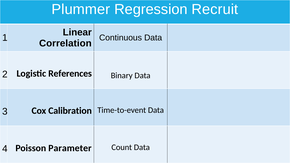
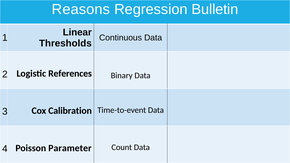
Plummer: Plummer -> Reasons (81, 9)
Recruit: Recruit -> Bulletin (215, 9)
Correlation: Correlation -> Thresholds (65, 43)
